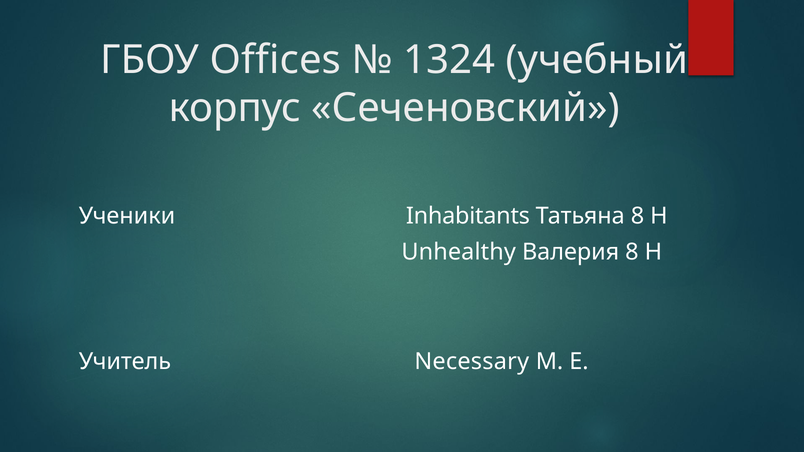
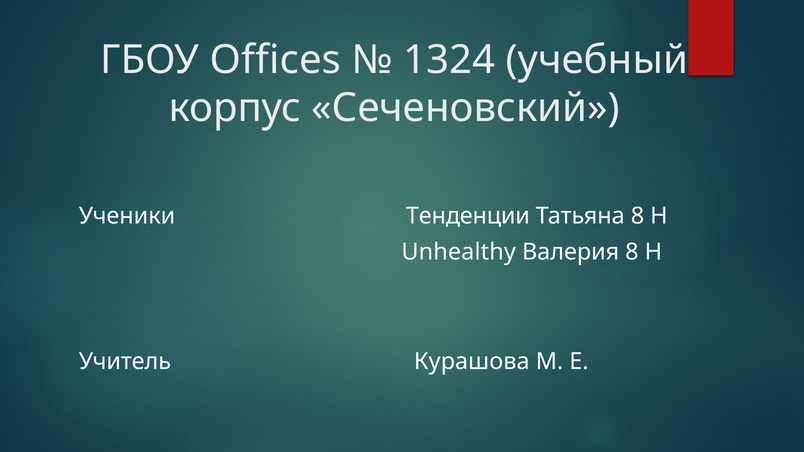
Inhabitants: Inhabitants -> Тенденции (468, 216)
Necessary: Necessary -> Курашова (472, 362)
